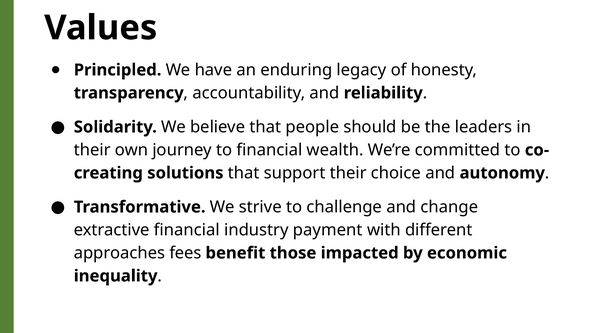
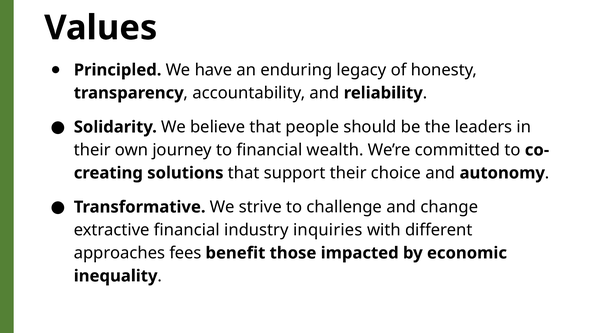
payment: payment -> inquiries (328, 230)
